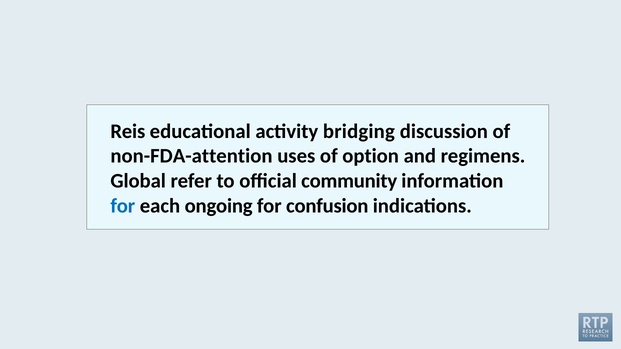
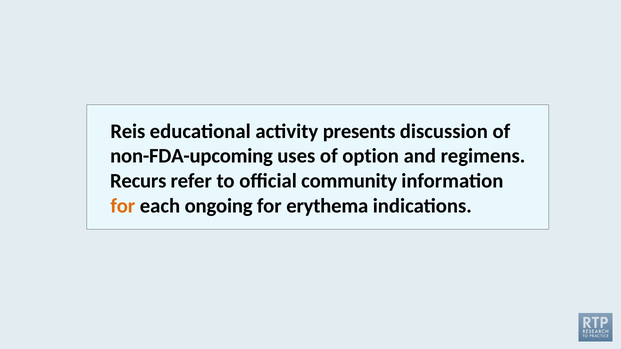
bridging: bridging -> presents (359, 131)
non-FDA-attention: non-FDA-attention -> non-FDA-upcoming (192, 156)
Global: Global -> Recurs (138, 181)
for colour: blue -> orange (123, 206)
confusion: confusion -> erythema (327, 206)
